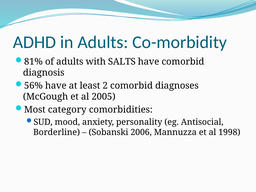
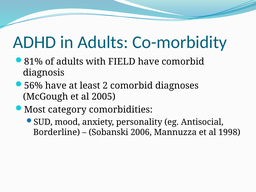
SALTS: SALTS -> FIELD (122, 62)
